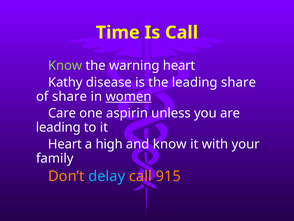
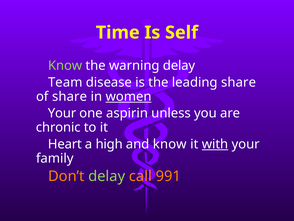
Is Call: Call -> Self (182, 32)
warning heart: heart -> delay (179, 65)
Kathy: Kathy -> Team (65, 82)
Care: Care -> Your (62, 113)
leading: leading -> chronic (58, 127)
with underline: none -> present (215, 144)
delay colour: light blue -> light green (107, 176)
915: 915 -> 991 (168, 176)
